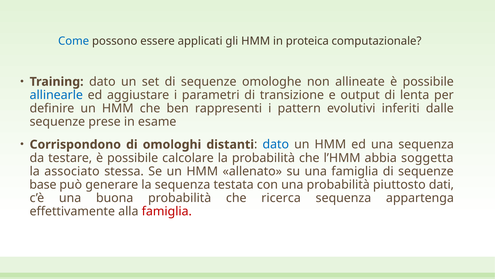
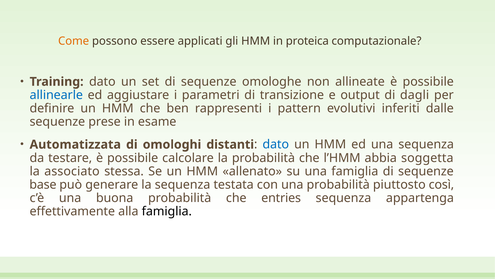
Come colour: blue -> orange (74, 41)
lenta: lenta -> dagli (415, 95)
Corrispondono: Corrispondono -> Automatizzata (75, 144)
dati: dati -> così (441, 184)
ricerca: ricerca -> entries (281, 198)
famiglia colour: red -> black (167, 211)
